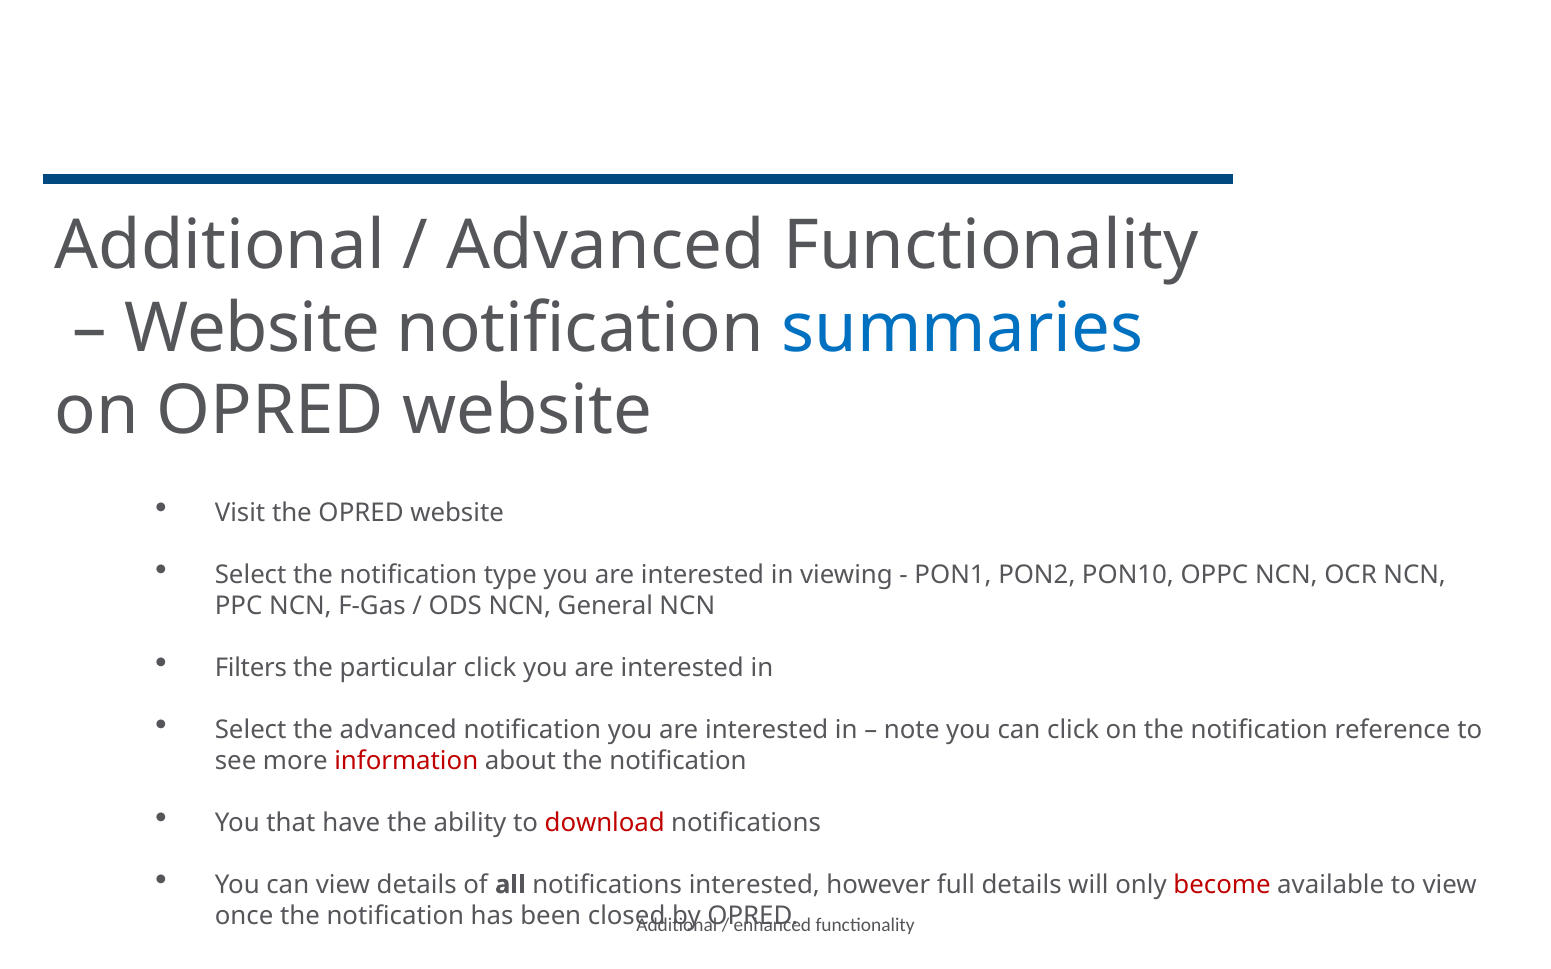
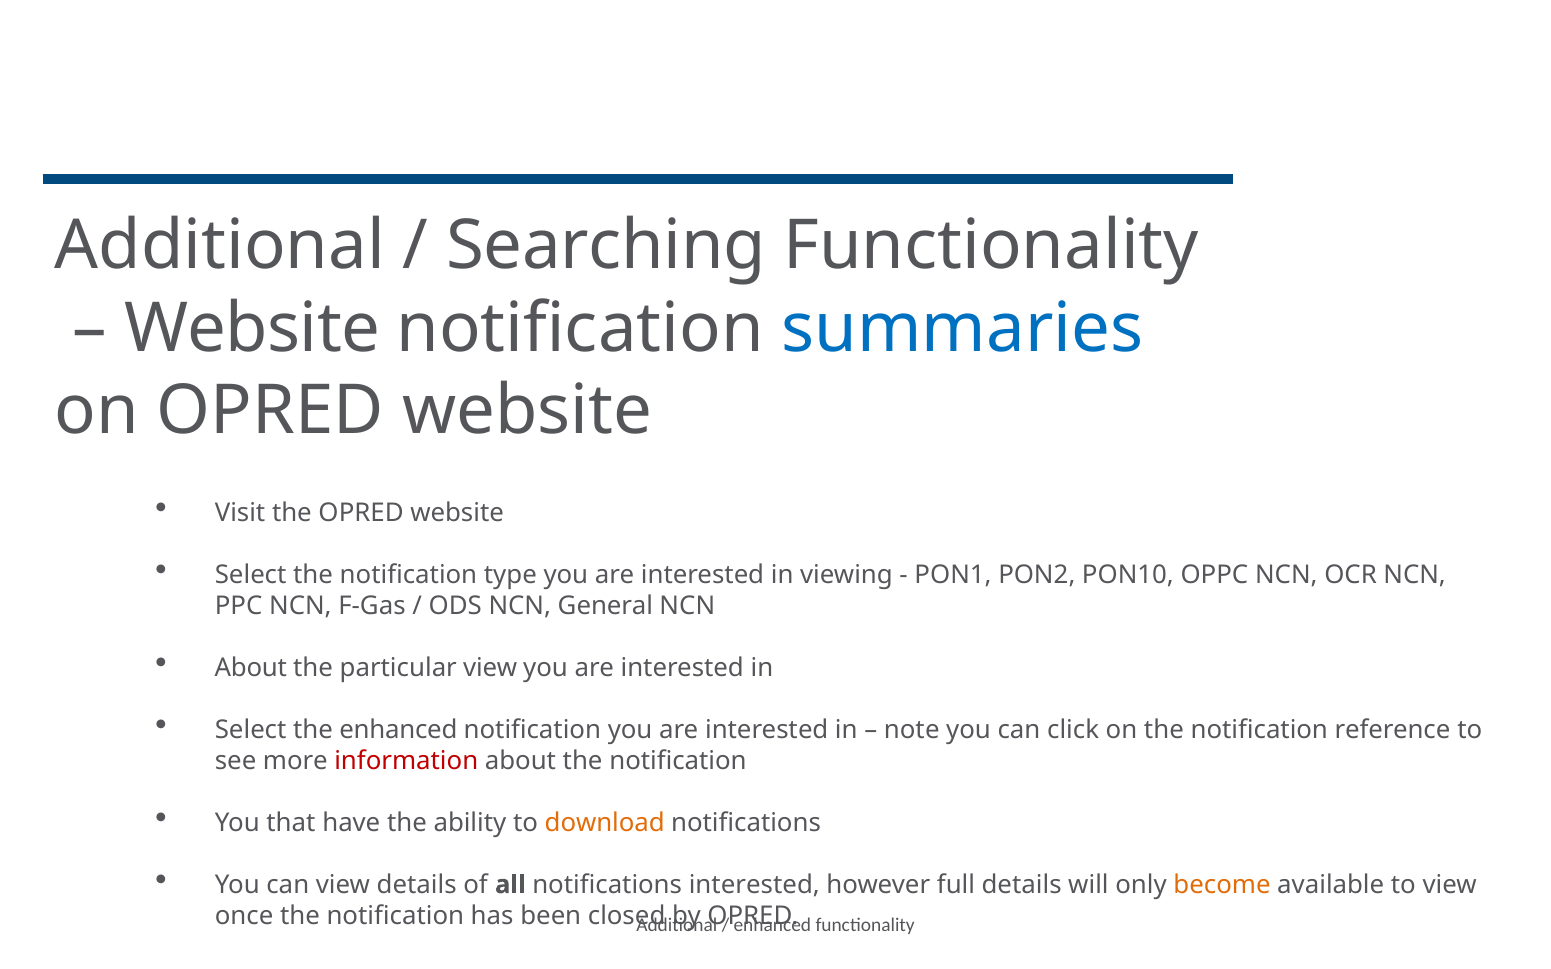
Advanced: Advanced -> Searching (606, 246)
Filters: Filters -> About (251, 668)
particular click: click -> view (490, 668)
the advanced: advanced -> enhanced (398, 730)
download colour: red -> orange (605, 823)
become colour: red -> orange (1222, 885)
